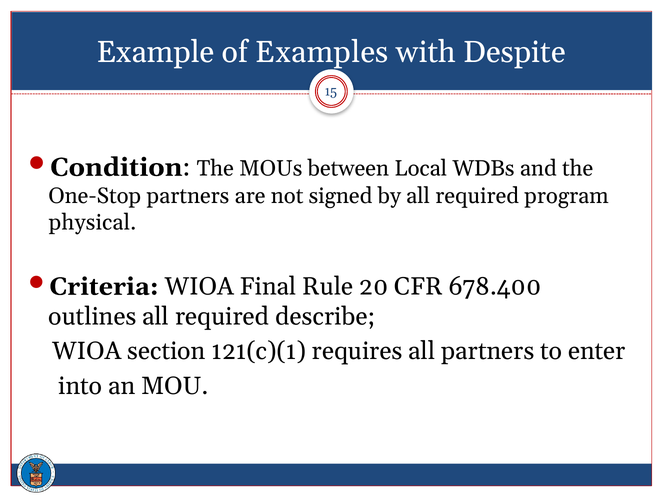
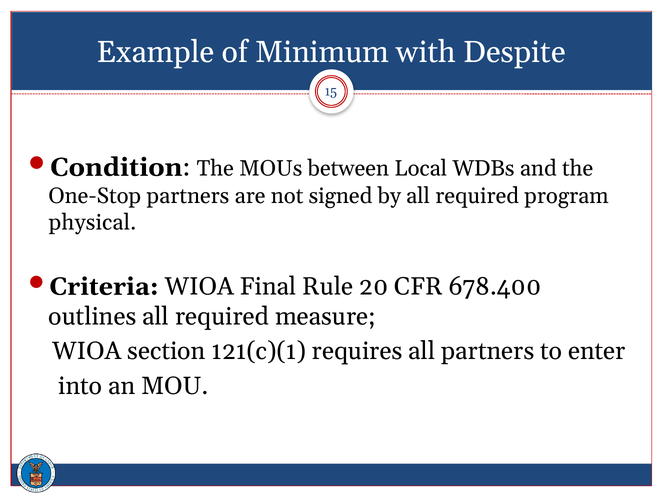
Examples: Examples -> Minimum (322, 52)
describe: describe -> measure (326, 317)
